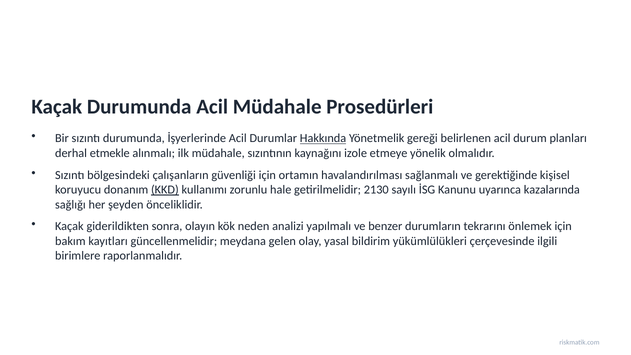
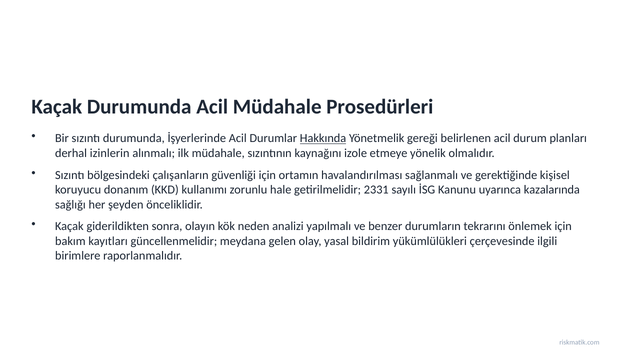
etmekle: etmekle -> izinlerin (110, 153)
KKD underline: present -> none (165, 190)
2130: 2130 -> 2331 (376, 190)
